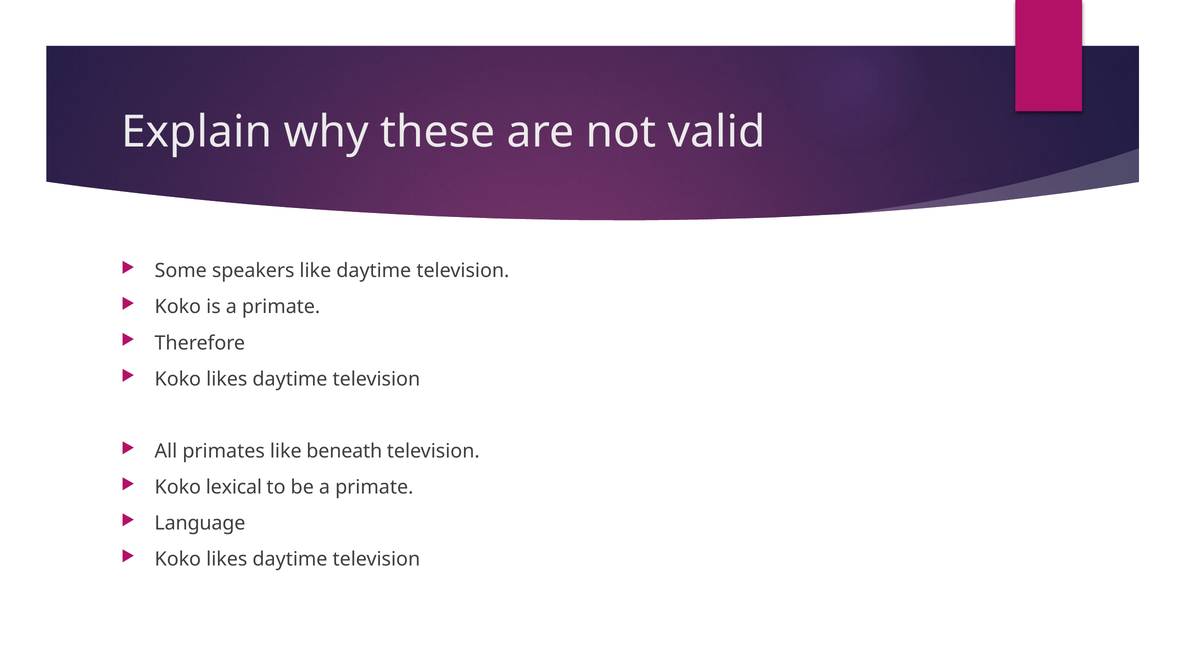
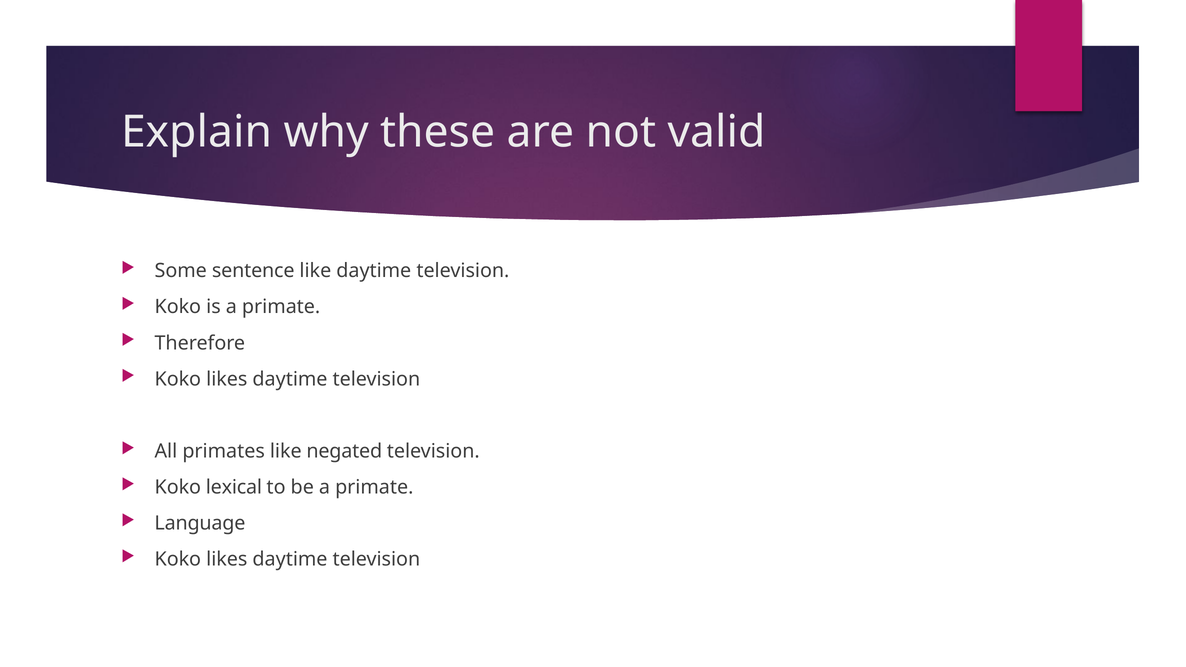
speakers: speakers -> sentence (253, 271)
beneath: beneath -> negated (344, 451)
